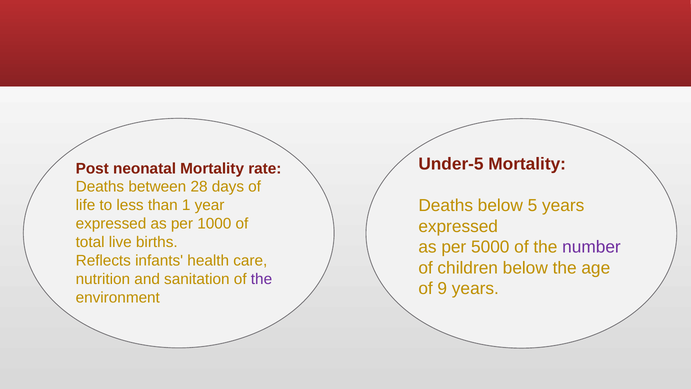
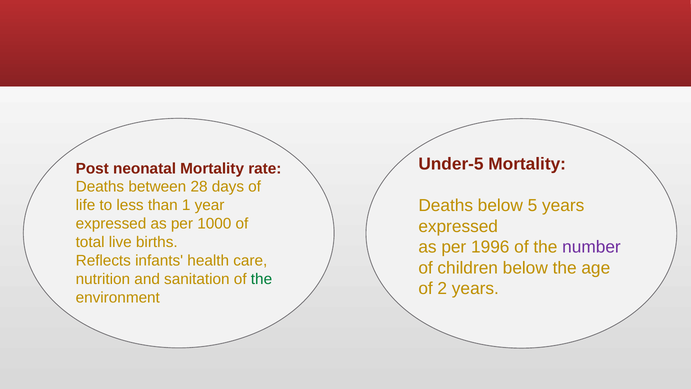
5000: 5000 -> 1996 (490, 247)
the colour: purple -> green (262, 279)
9: 9 -> 2 (442, 289)
